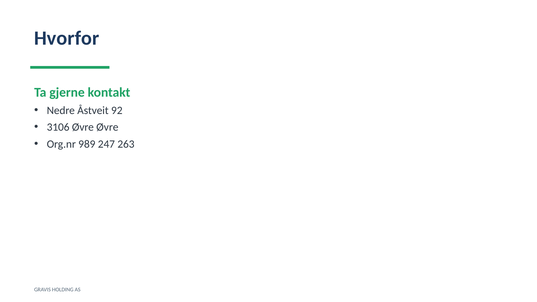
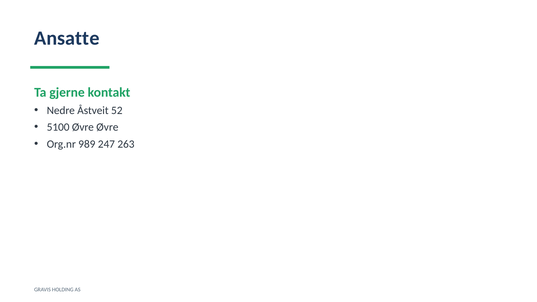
Hvorfor: Hvorfor -> Ansatte (67, 38)
92: 92 -> 52 (117, 110)
3106: 3106 -> 5100 (58, 127)
